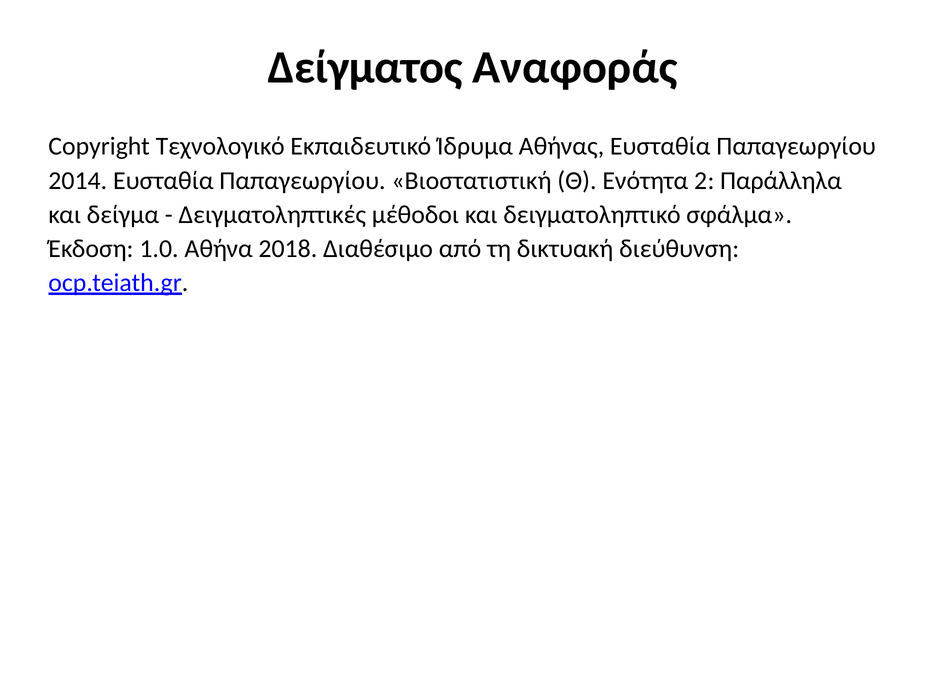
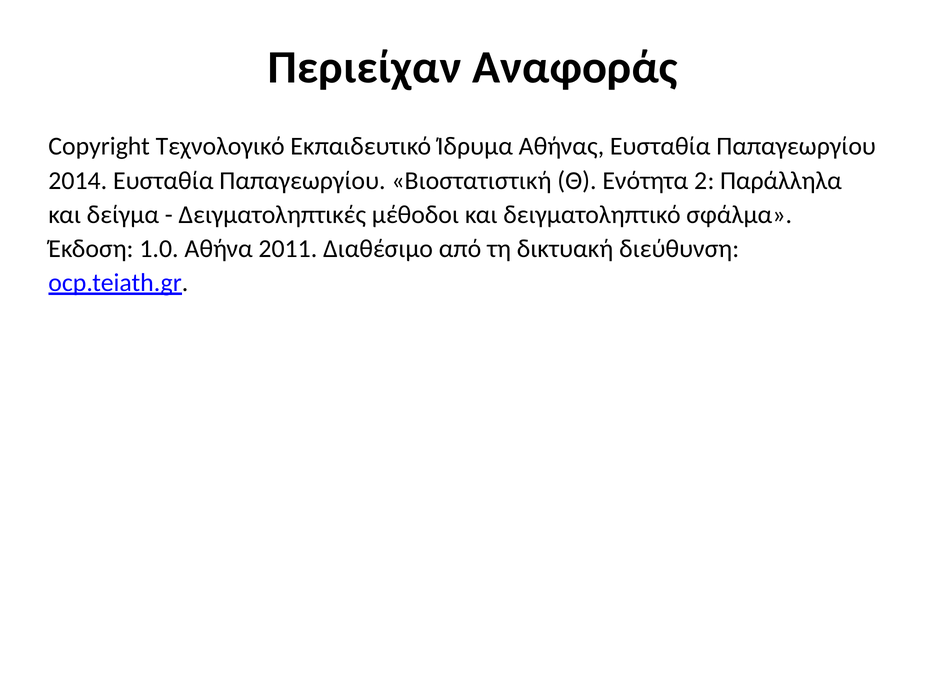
Δείγματος: Δείγματος -> Περιείχαν (365, 68)
2018: 2018 -> 2011 (288, 249)
